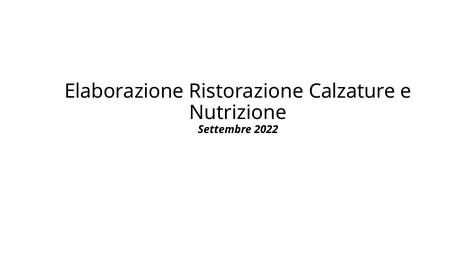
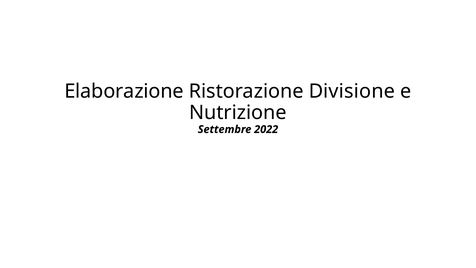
Calzature: Calzature -> Divisione (352, 91)
